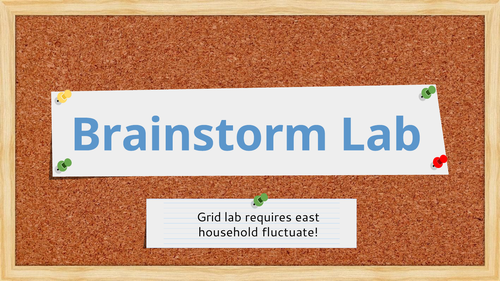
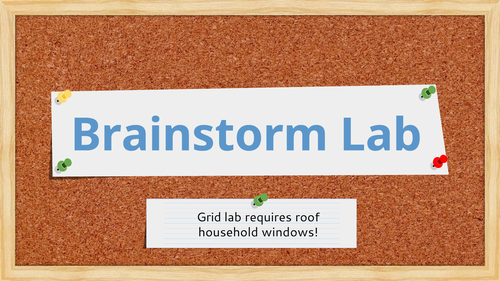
east: east -> roof (307, 218)
fluctuate: fluctuate -> windows (290, 233)
